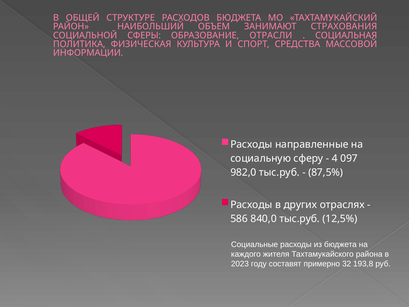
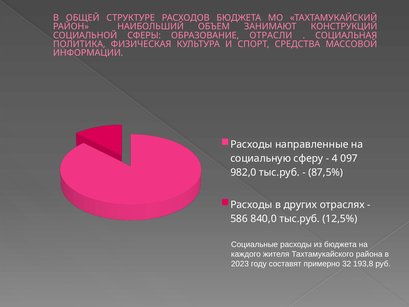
СТРАХОВАНИЯ: СТРАХОВАНИЯ -> КОНСТРУКЦИЙ (344, 27)
